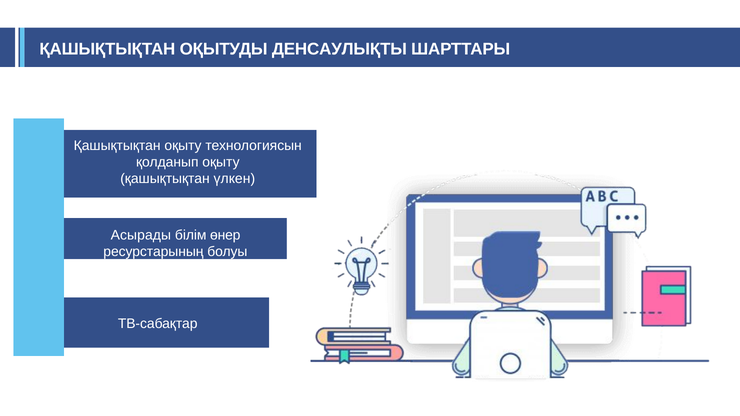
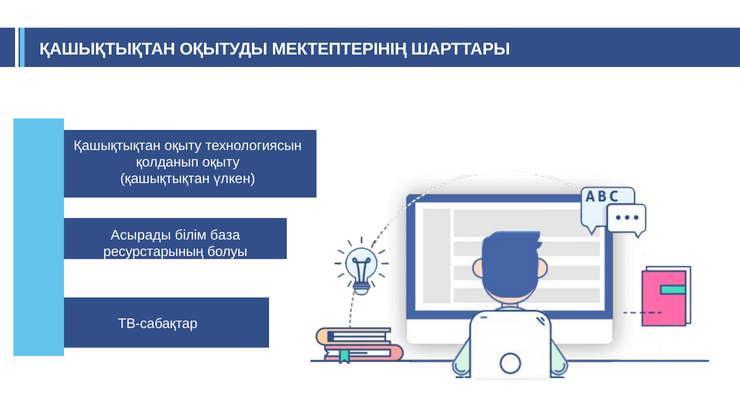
ДЕНСАУЛЫҚТЫ: ДЕНСАУЛЫҚТЫ -> МЕКТЕПТЕРІНІҢ (339, 49)
өнер: өнер -> база (225, 235)
